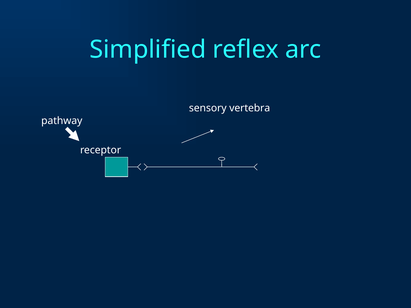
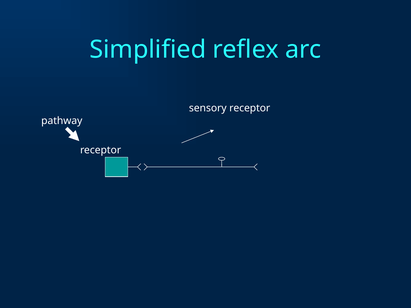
sensory vertebra: vertebra -> receptor (250, 108)
